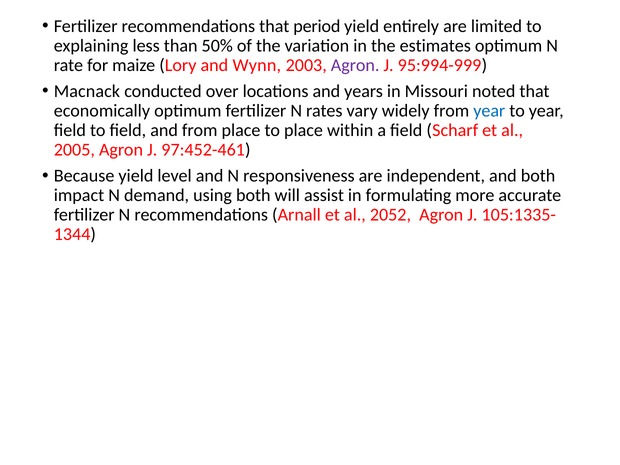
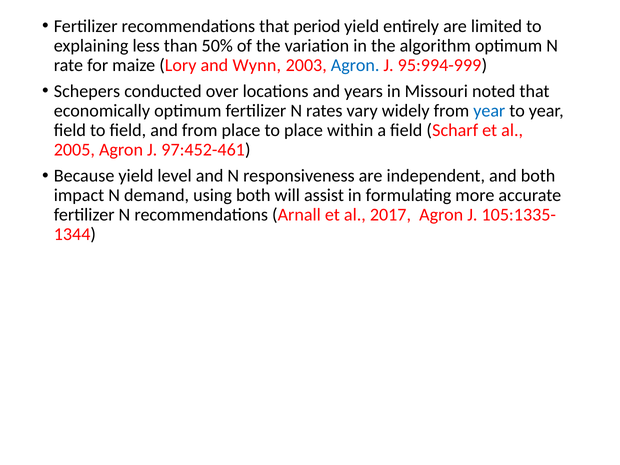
estimates: estimates -> algorithm (435, 46)
Agron colour: purple -> blue (355, 65)
Macnack: Macnack -> Schepers (87, 91)
2052: 2052 -> 2017 (390, 215)
